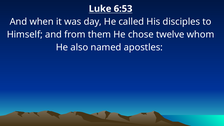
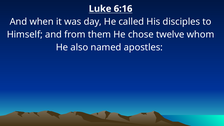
6:53: 6:53 -> 6:16 (123, 9)
